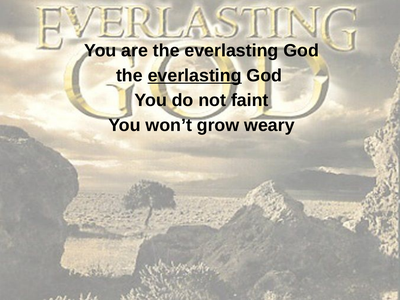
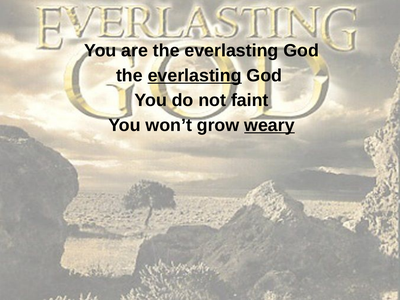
weary underline: none -> present (269, 125)
